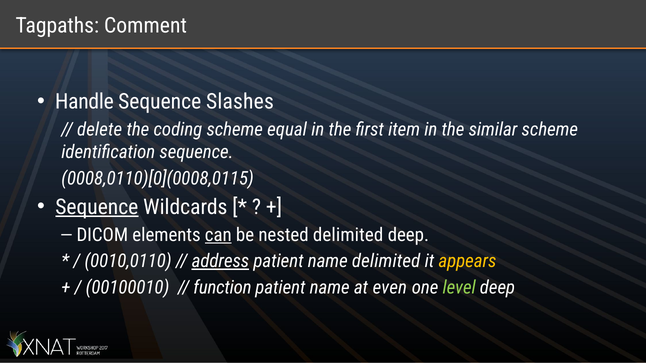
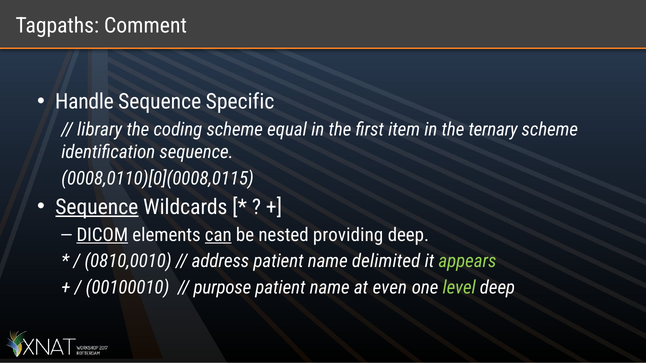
Slashes: Slashes -> Specific (240, 102)
delete: delete -> library (100, 129)
similar: similar -> ternary (493, 129)
DICOM underline: none -> present (102, 235)
nested delimited: delimited -> providing (348, 235)
0010,0110: 0010,0110 -> 0810,0010 (128, 261)
address underline: present -> none (220, 261)
appears colour: yellow -> light green (467, 261)
function: function -> purpose (222, 288)
